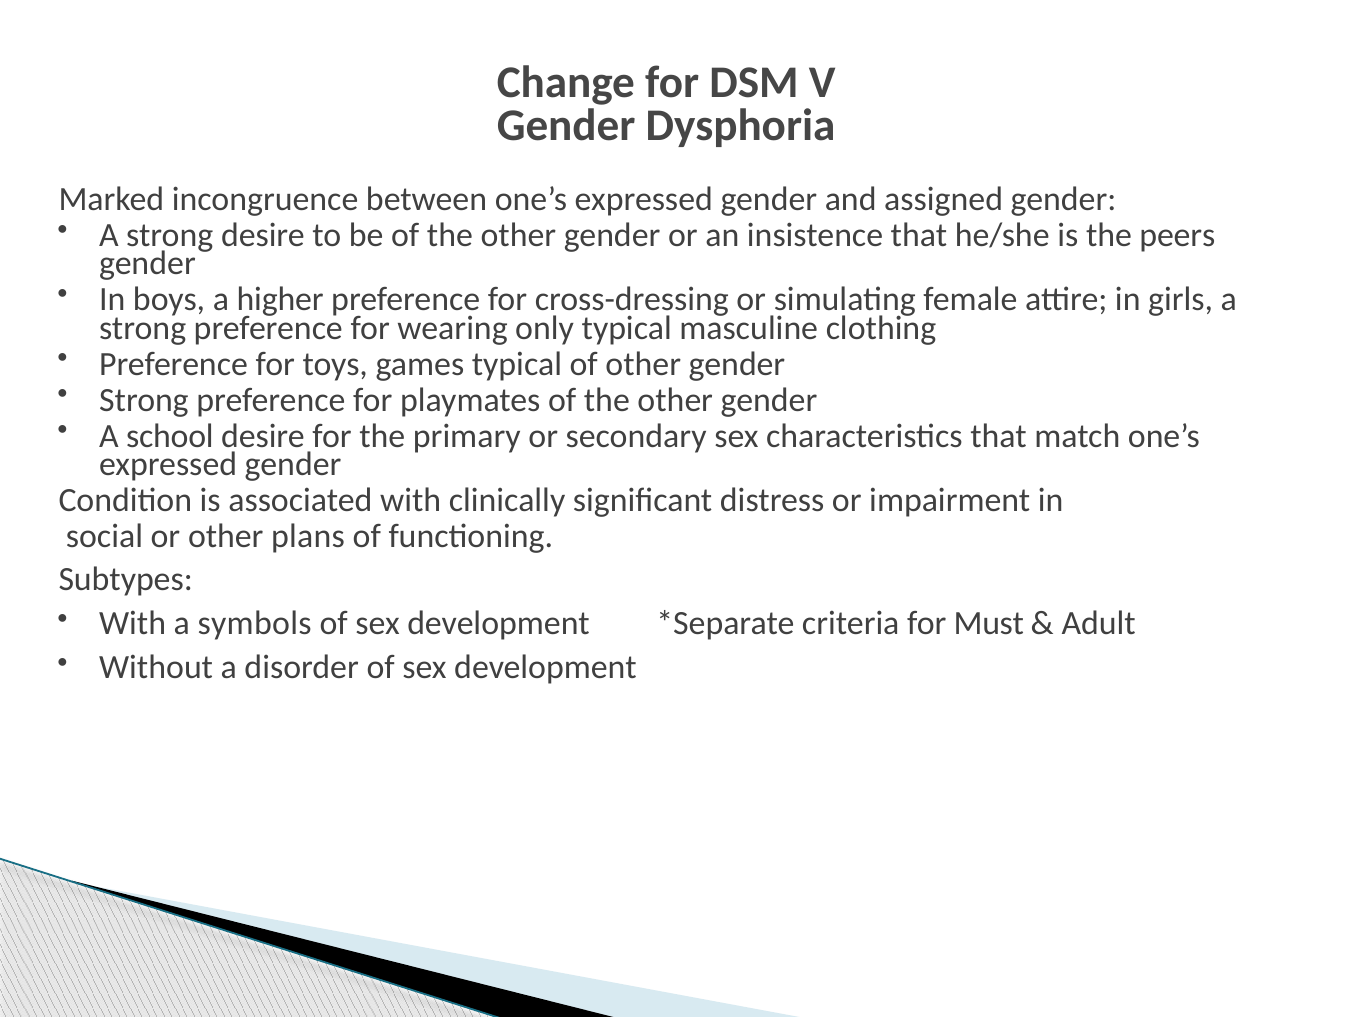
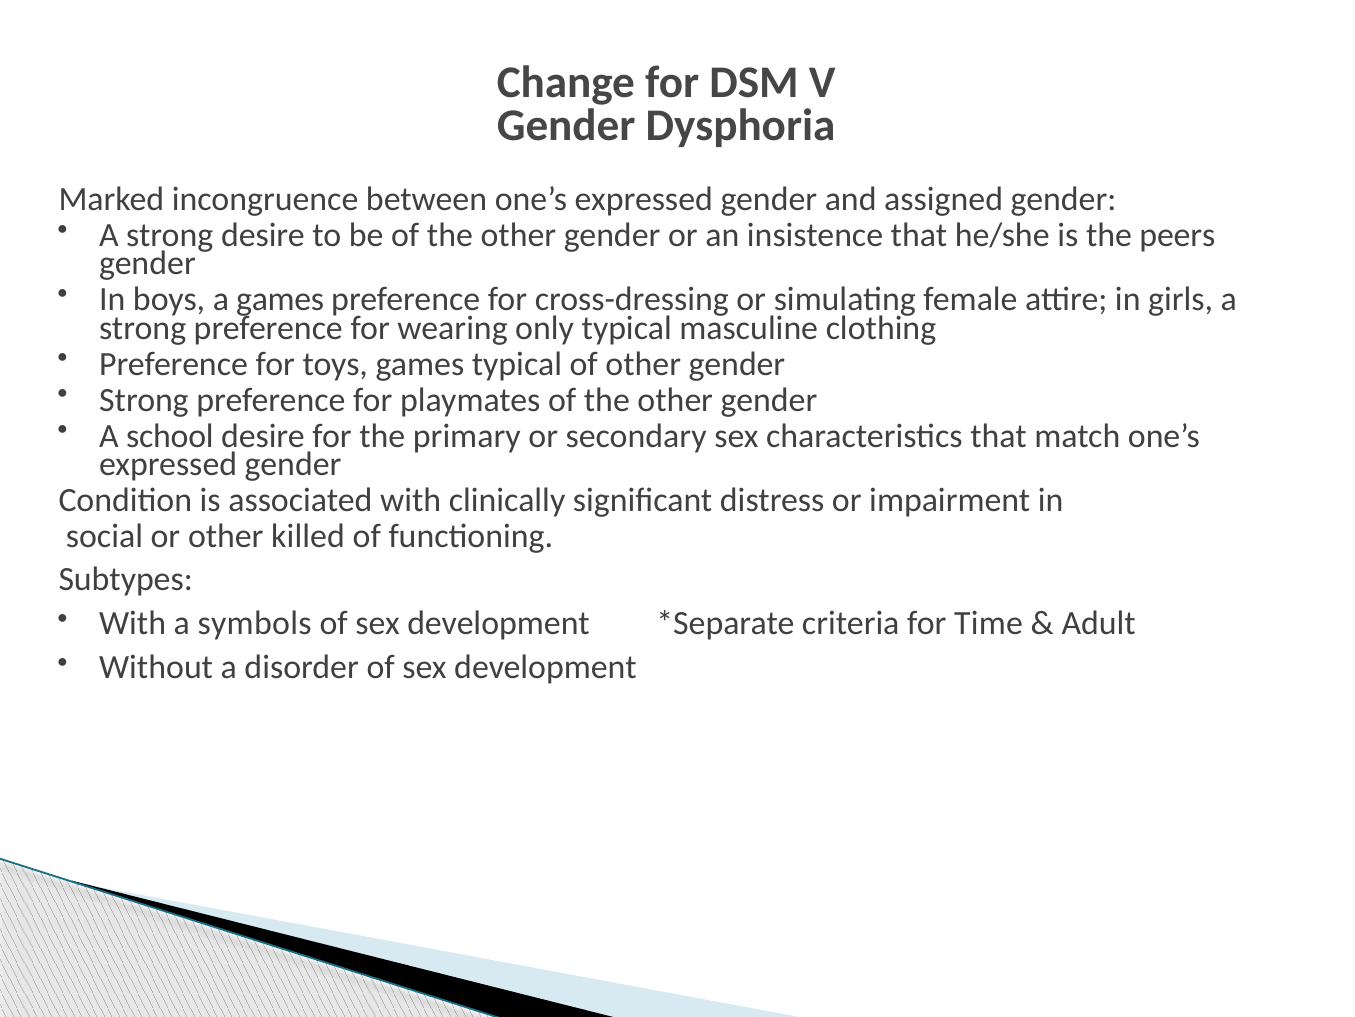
a higher: higher -> games (280, 299)
plans: plans -> killed (308, 536)
Must: Must -> Time (989, 623)
